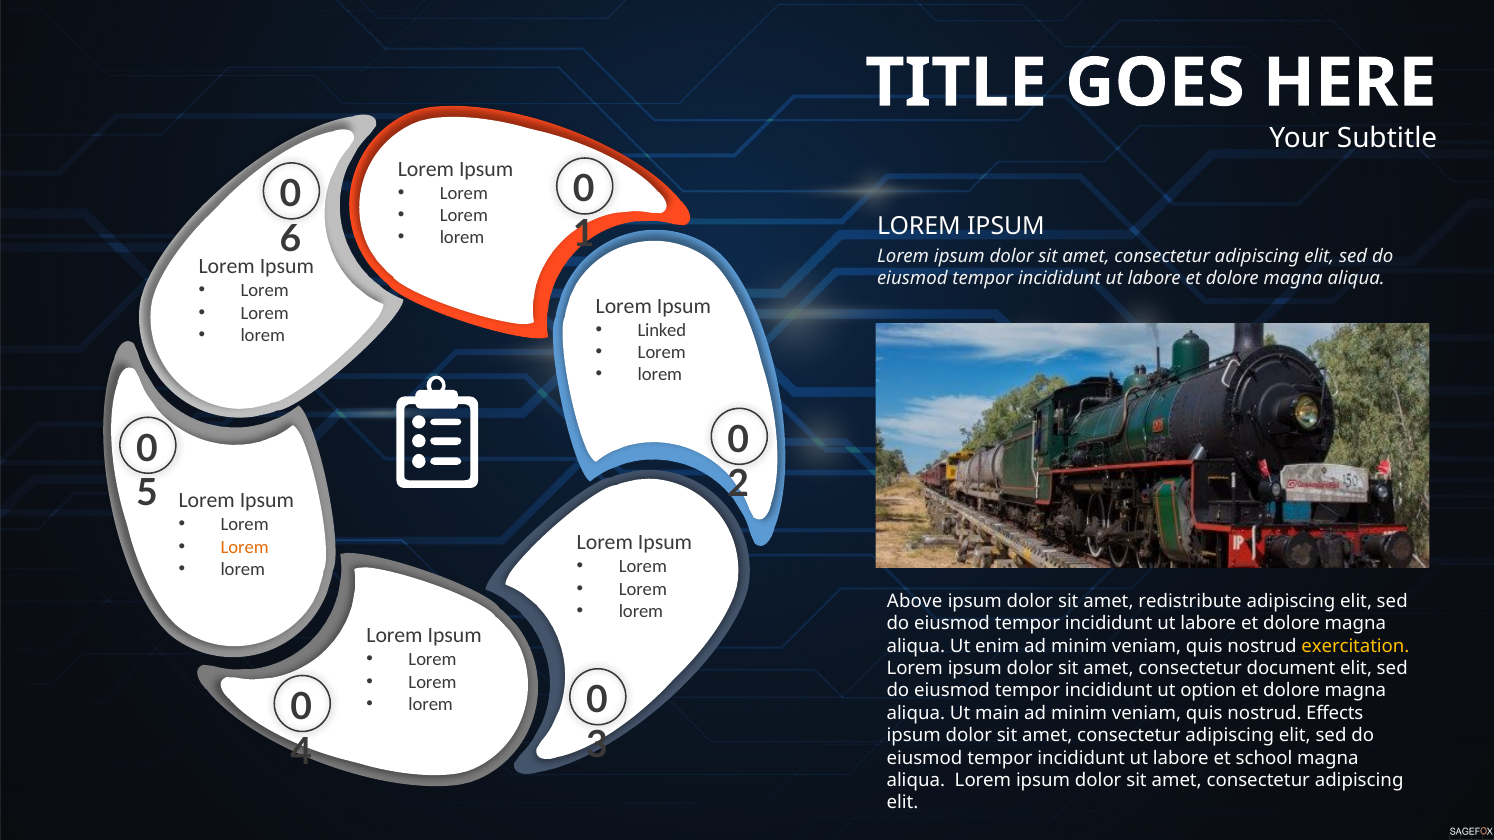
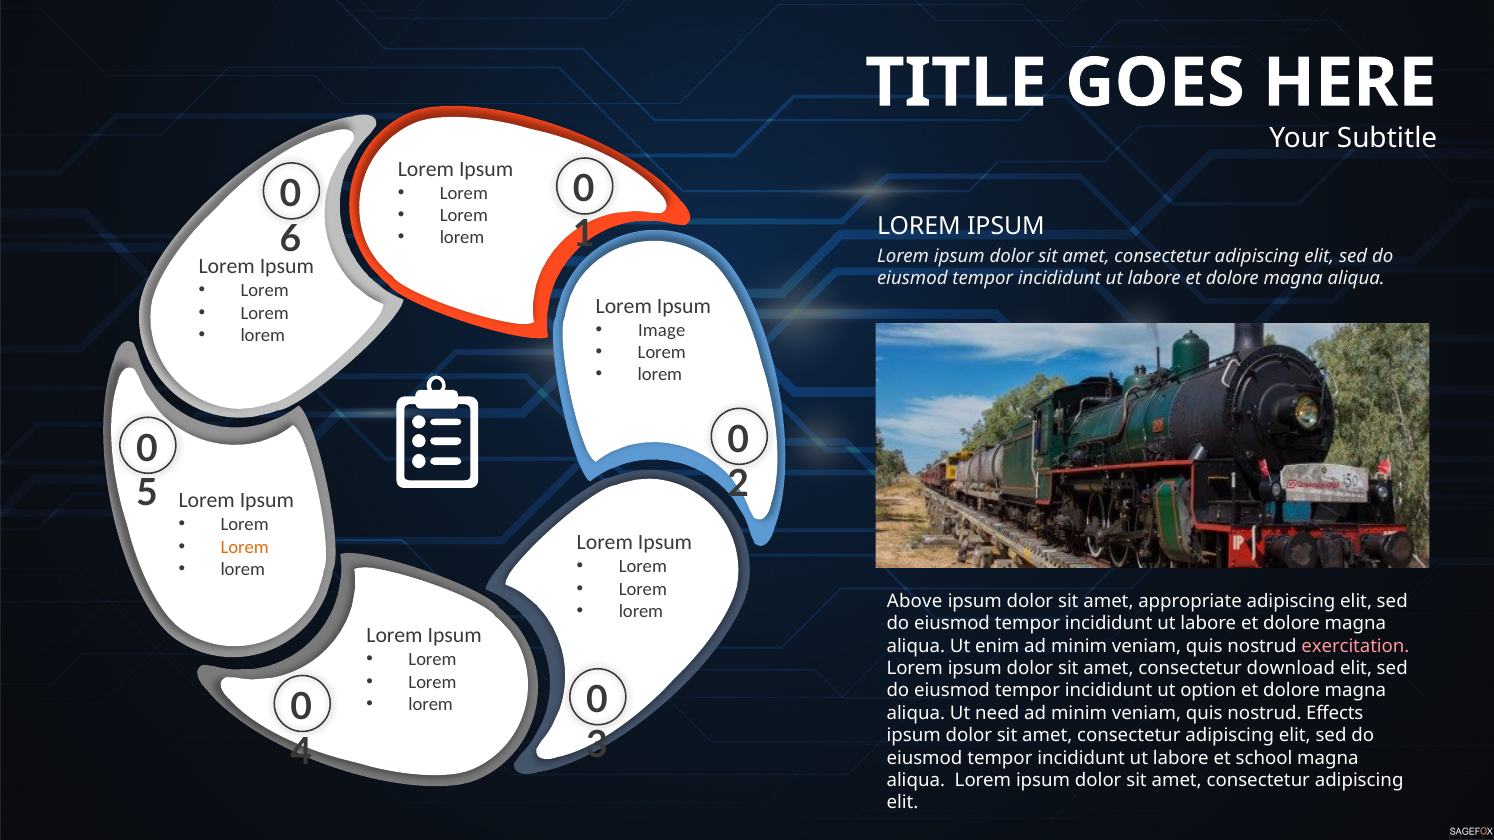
Linked: Linked -> Image (662, 330)
redistribute: redistribute -> appropriate (1190, 601)
exercitation colour: yellow -> pink (1355, 646)
document: document -> download (1291, 669)
main: main -> need (997, 713)
